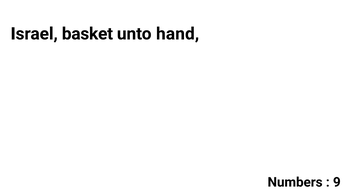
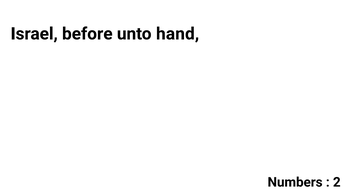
basket: basket -> before (87, 34)
9: 9 -> 2 (337, 183)
